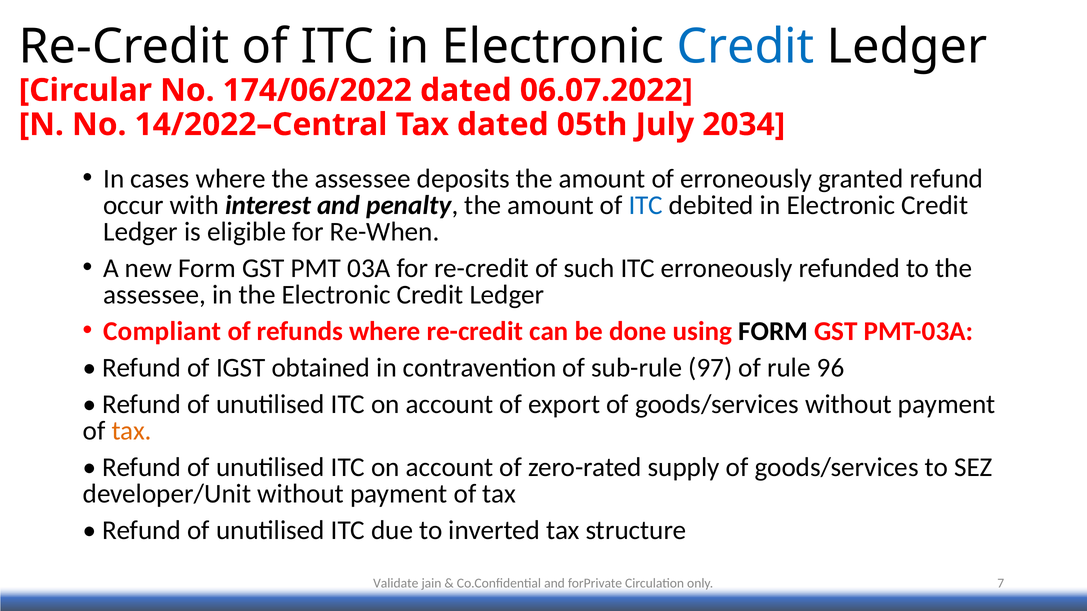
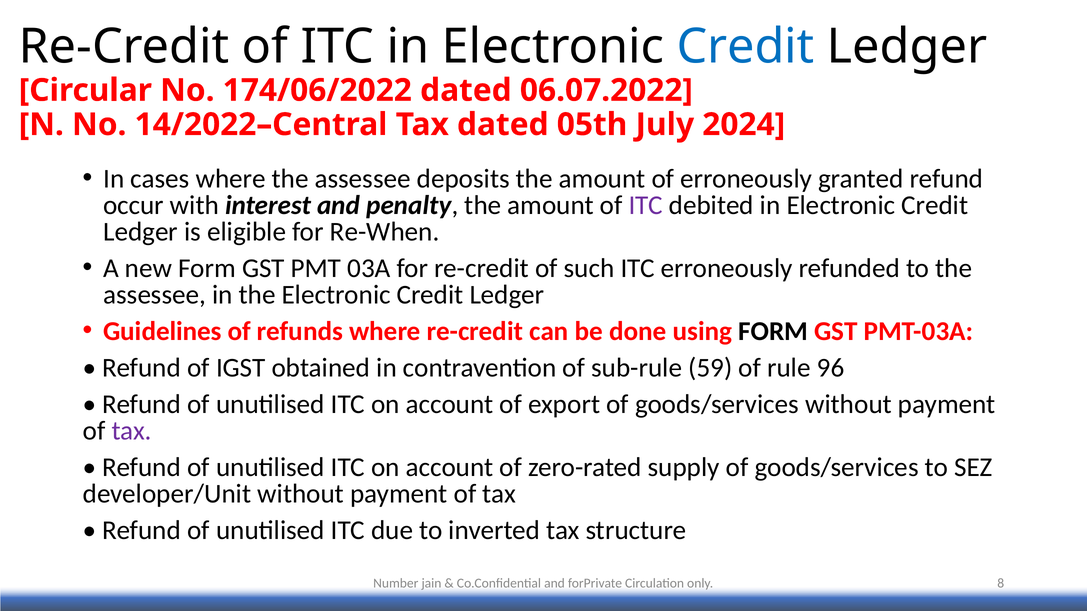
2034: 2034 -> 2024 (744, 125)
ITC colour: blue -> purple (646, 205)
Compliant: Compliant -> Guidelines (162, 331)
97: 97 -> 59 (710, 368)
tax colour: orange -> purple (132, 431)
Validate: Validate -> Number (396, 584)
7: 7 -> 8 (1001, 584)
